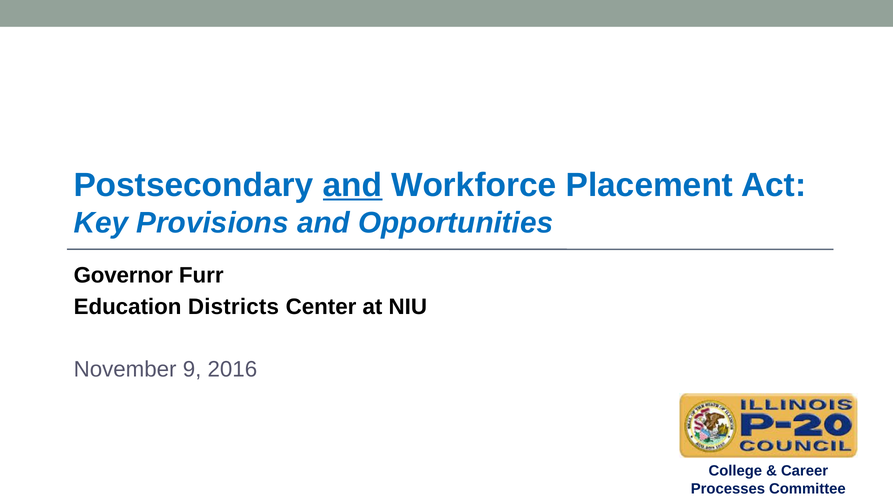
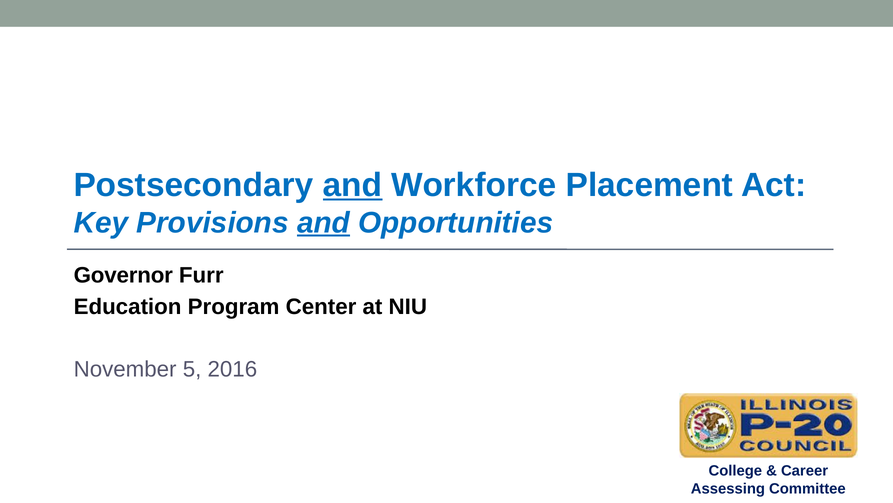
and underline: none -> present (323, 222)
Districts: Districts -> Program (234, 306)
9: 9 -> 5 (192, 369)
Processes: Processes -> Assessing (728, 488)
